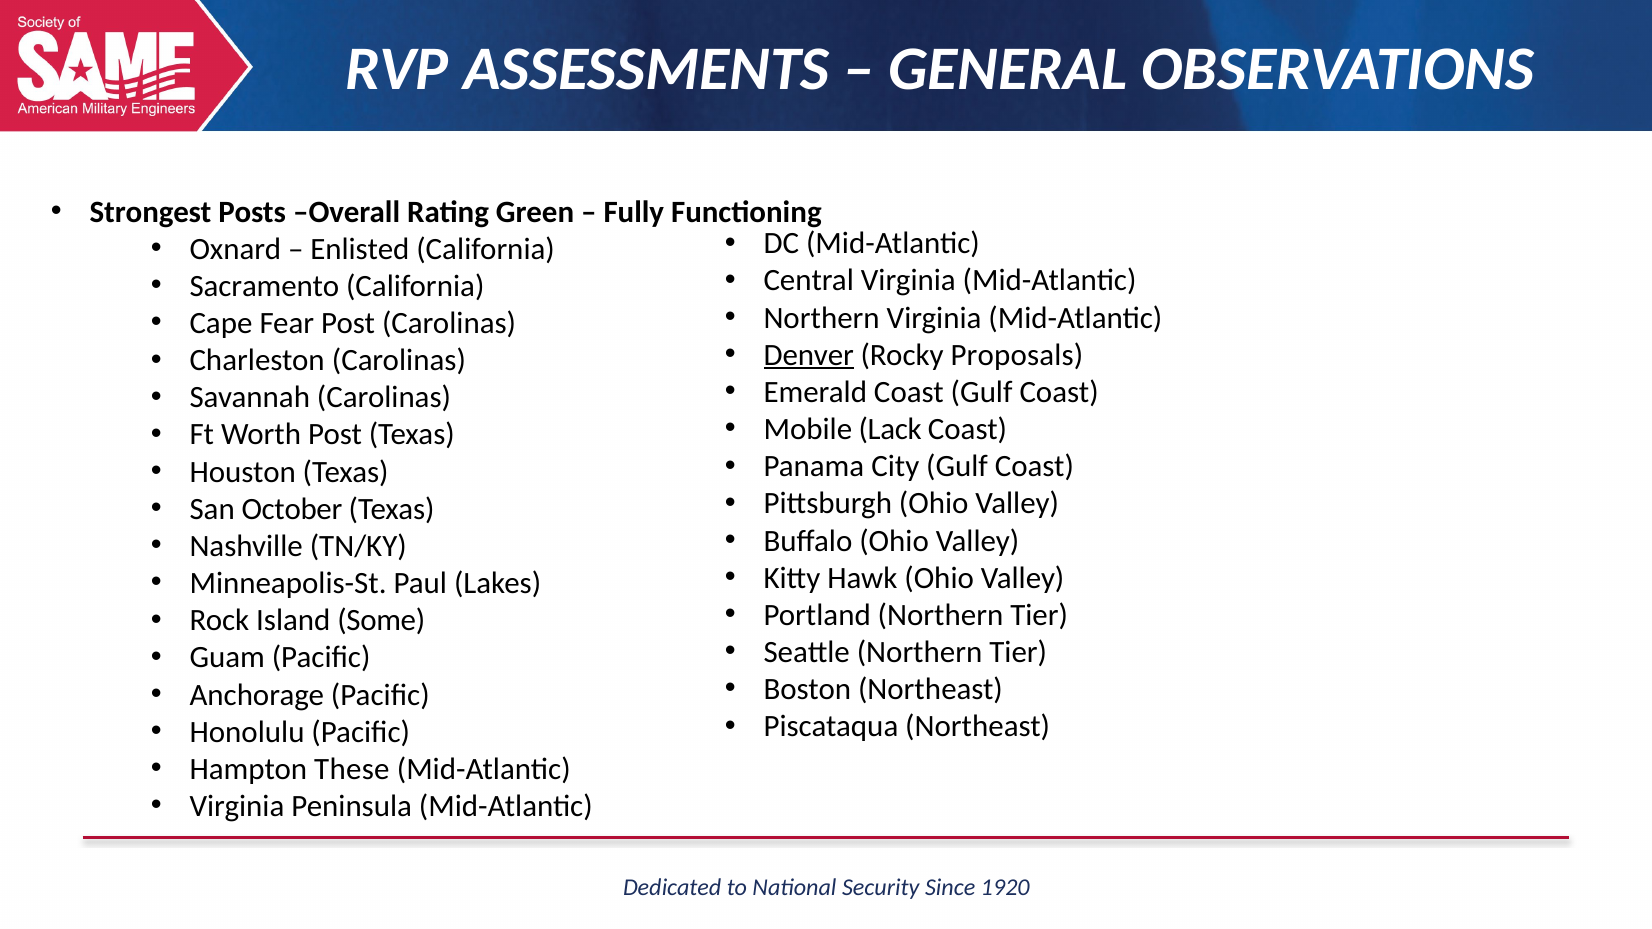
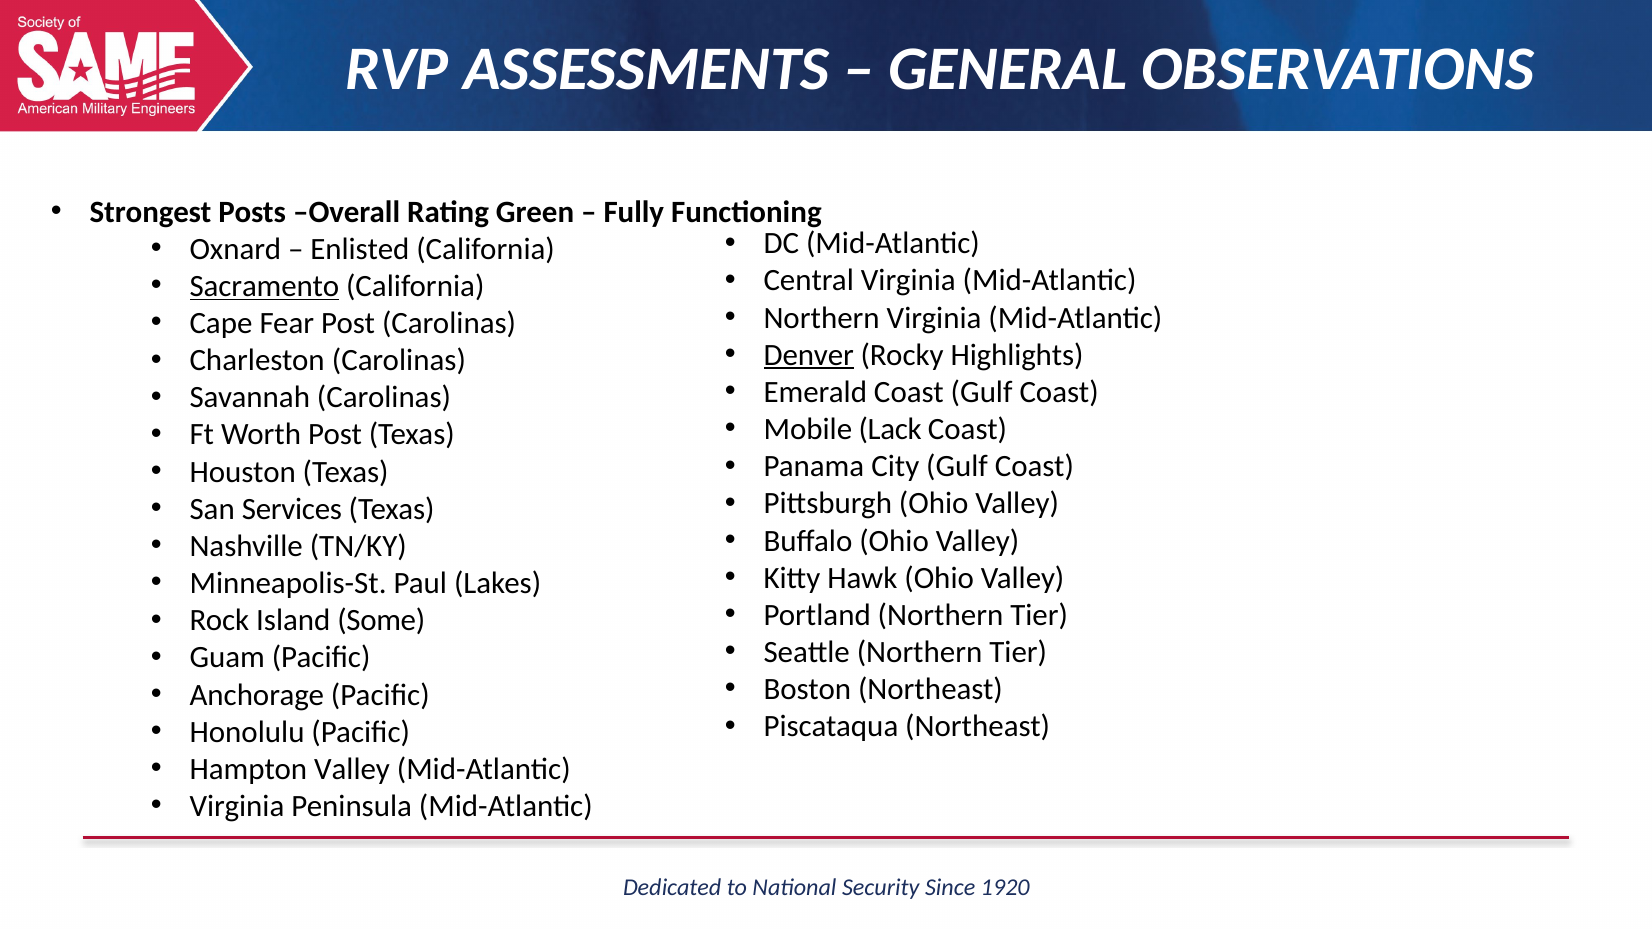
Sacramento underline: none -> present (264, 286)
Proposals: Proposals -> Highlights (1017, 355)
October: October -> Services (292, 509)
Hampton These: These -> Valley (352, 769)
